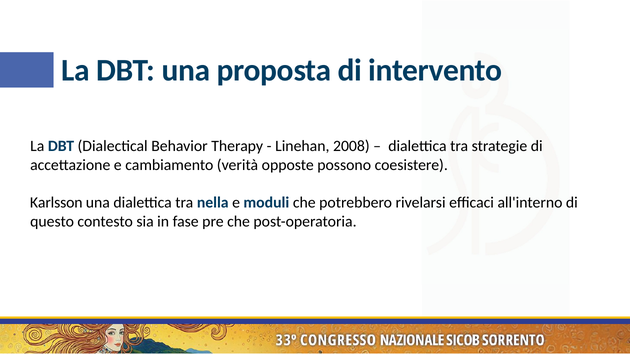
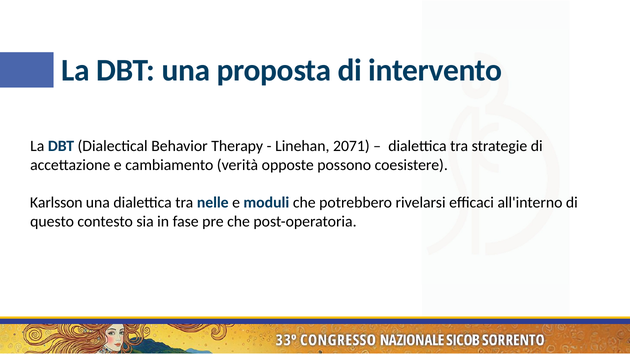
2008: 2008 -> 2071 (351, 146)
nella: nella -> nelle (213, 203)
